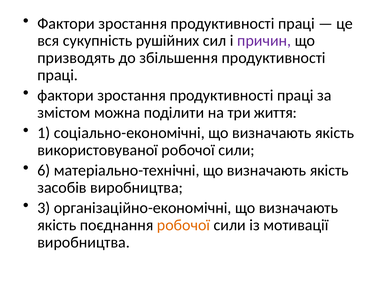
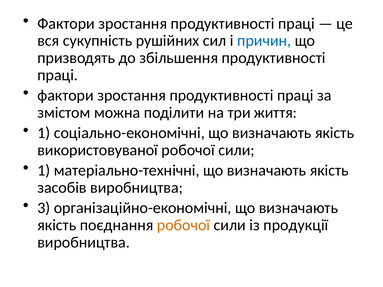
причин colour: purple -> blue (264, 41)
6: 6 -> 1 (44, 171)
мотивації: мотивації -> продукції (296, 225)
